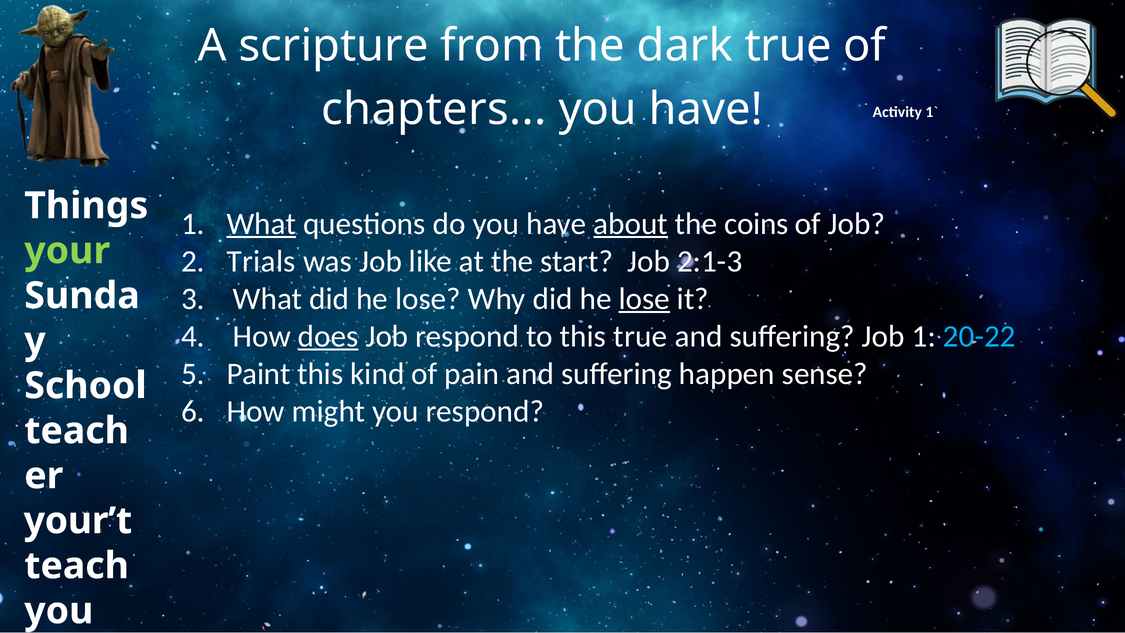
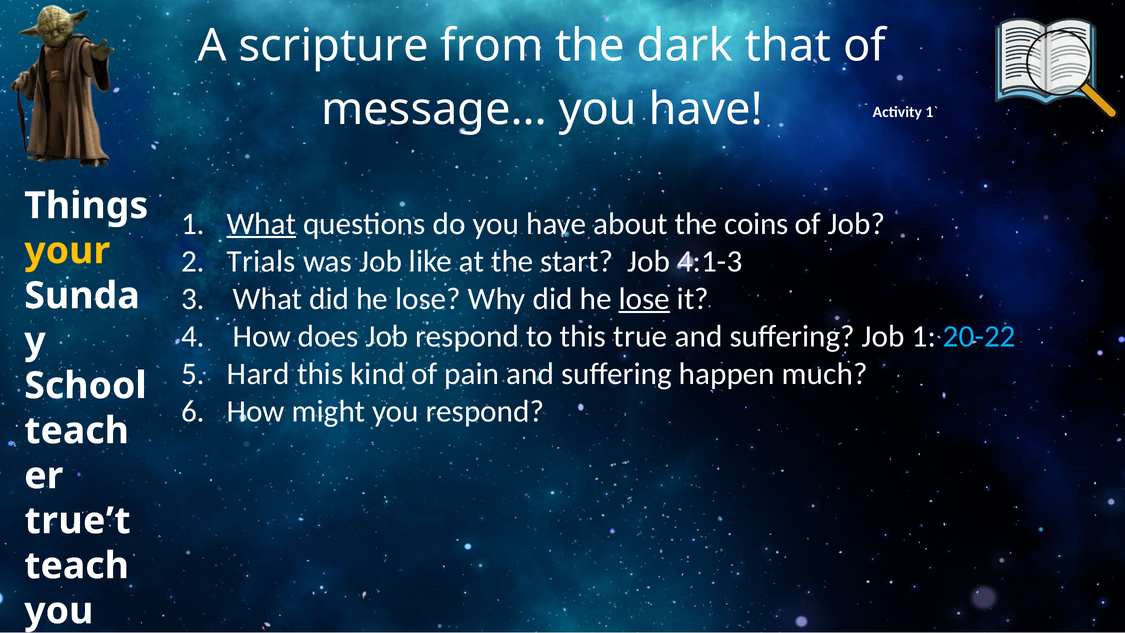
dark true: true -> that (788, 46)
chapters: chapters -> message (434, 109)
about underline: present -> none (631, 224)
your colour: light green -> yellow (67, 251)
2:1-3: 2:1-3 -> 4:1-3 (710, 261)
does underline: present -> none (328, 336)
Paint: Paint -> Hard (258, 374)
sense: sense -> much (825, 374)
your’t: your’t -> true’t (78, 521)
